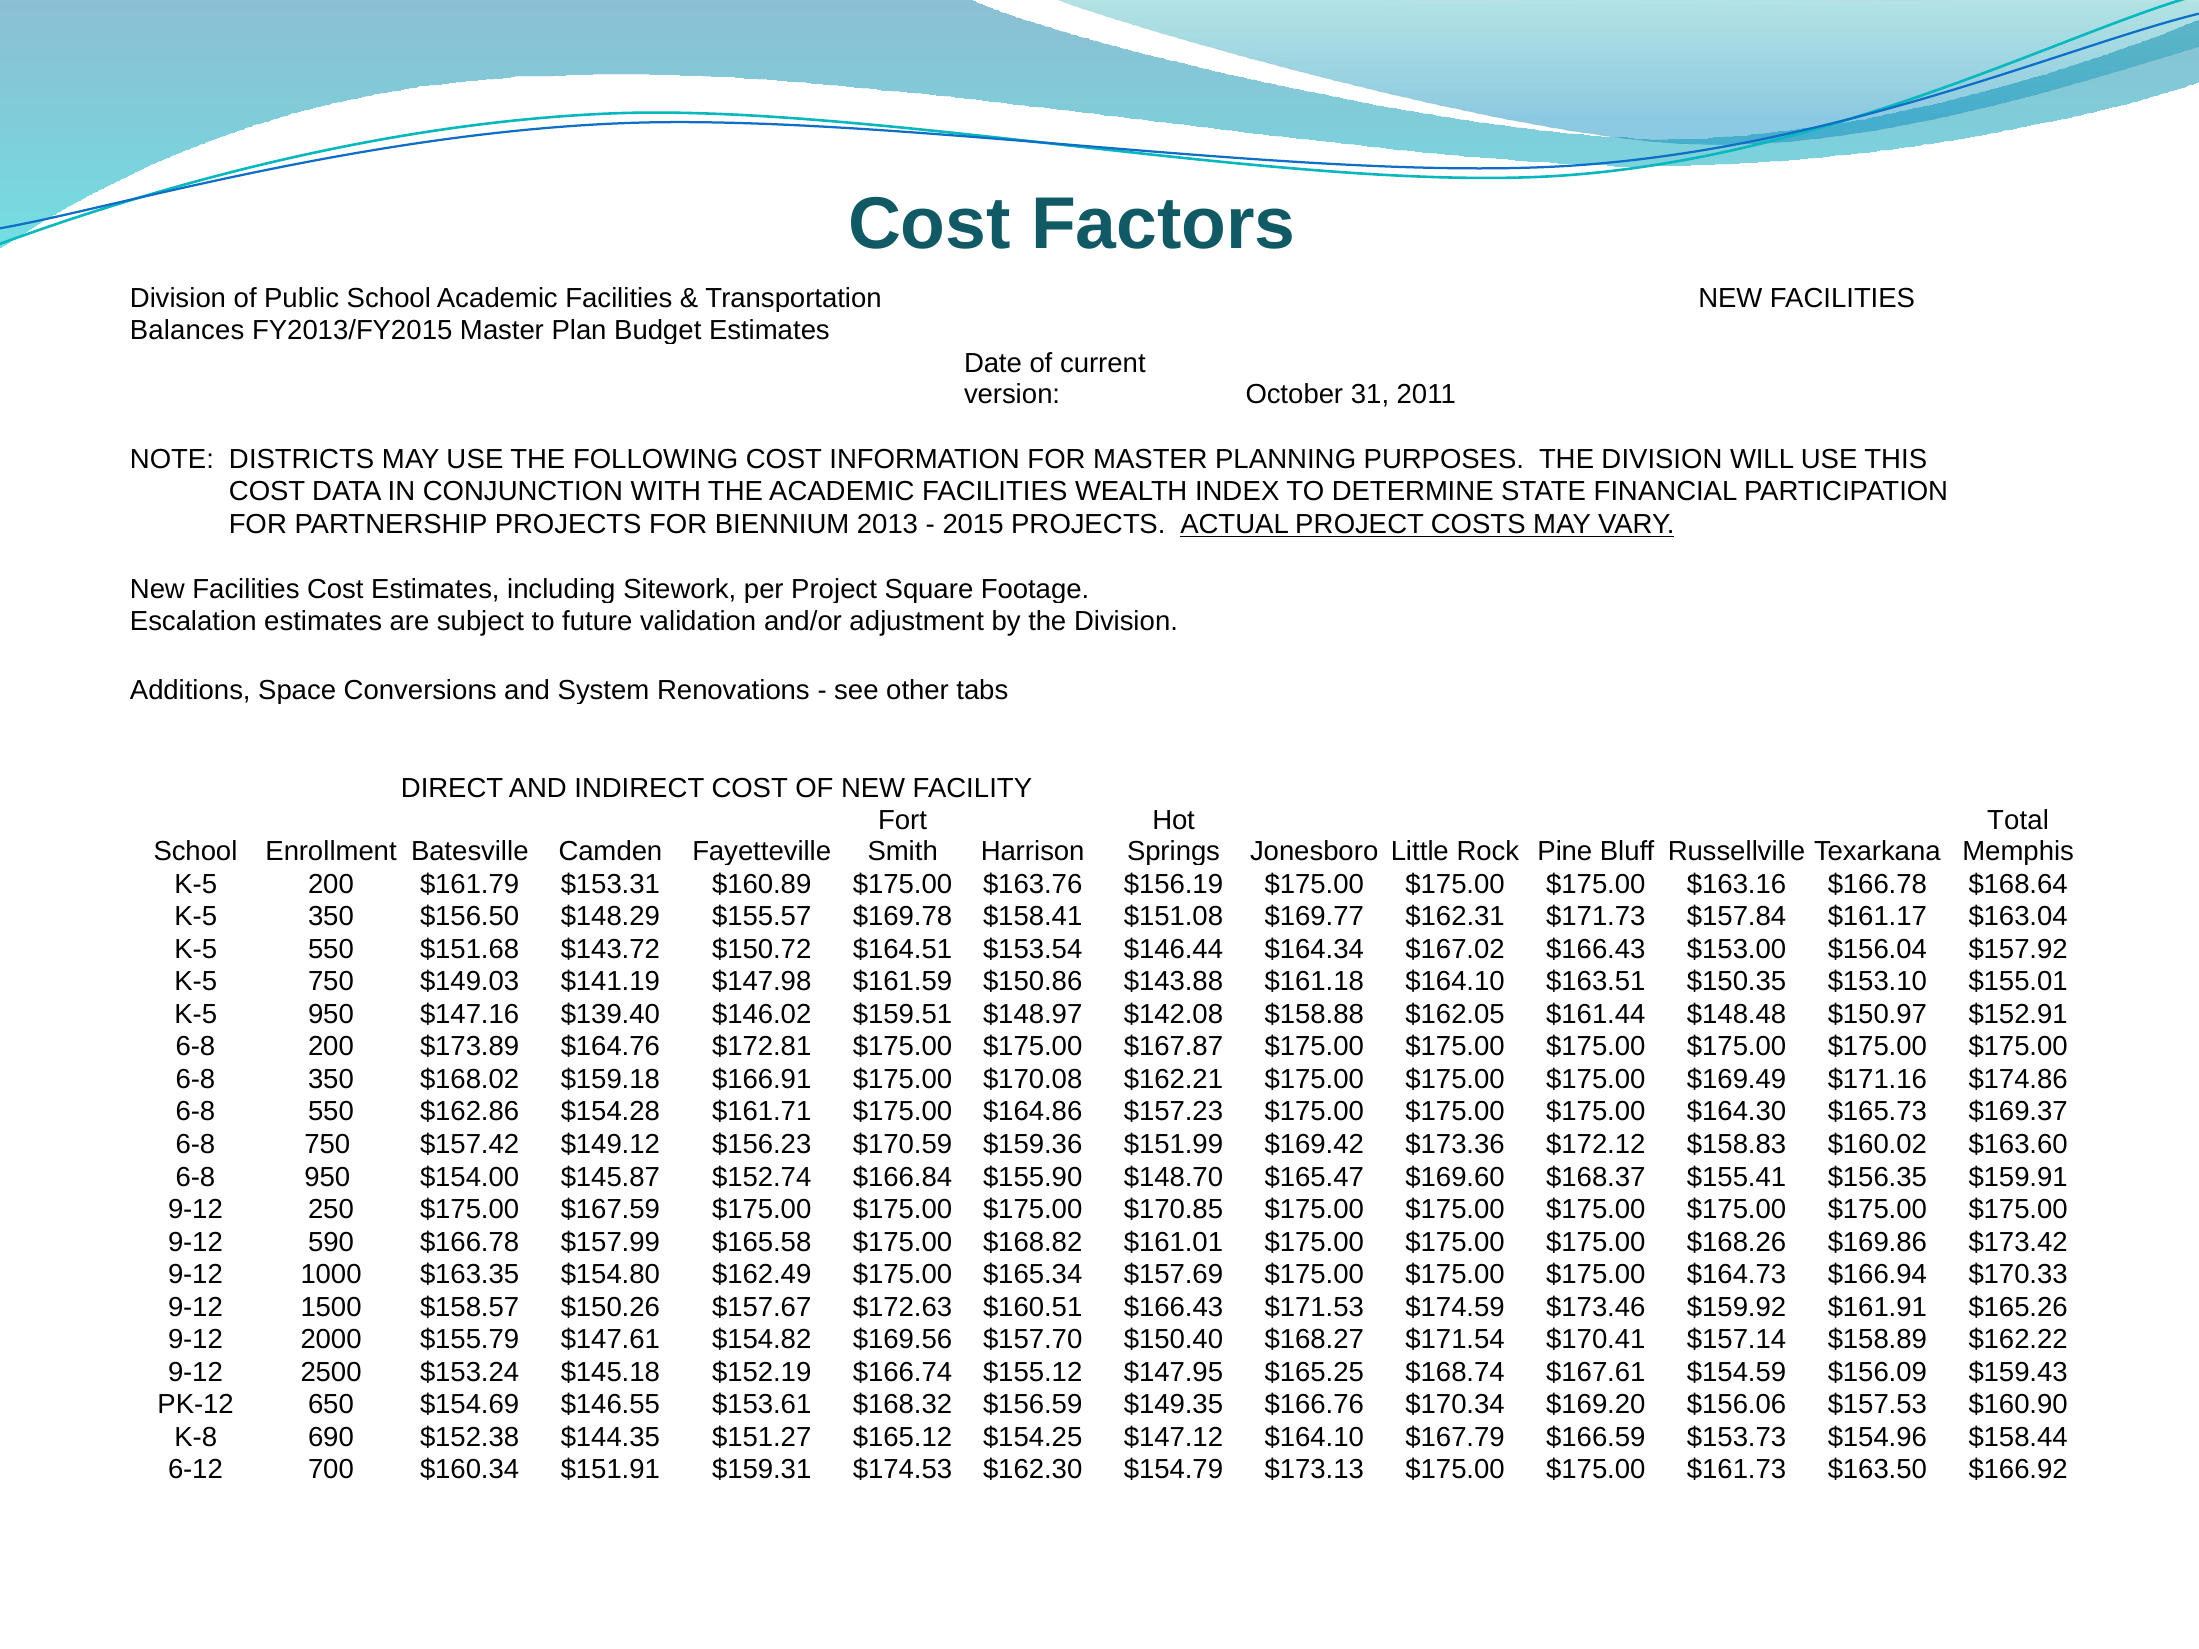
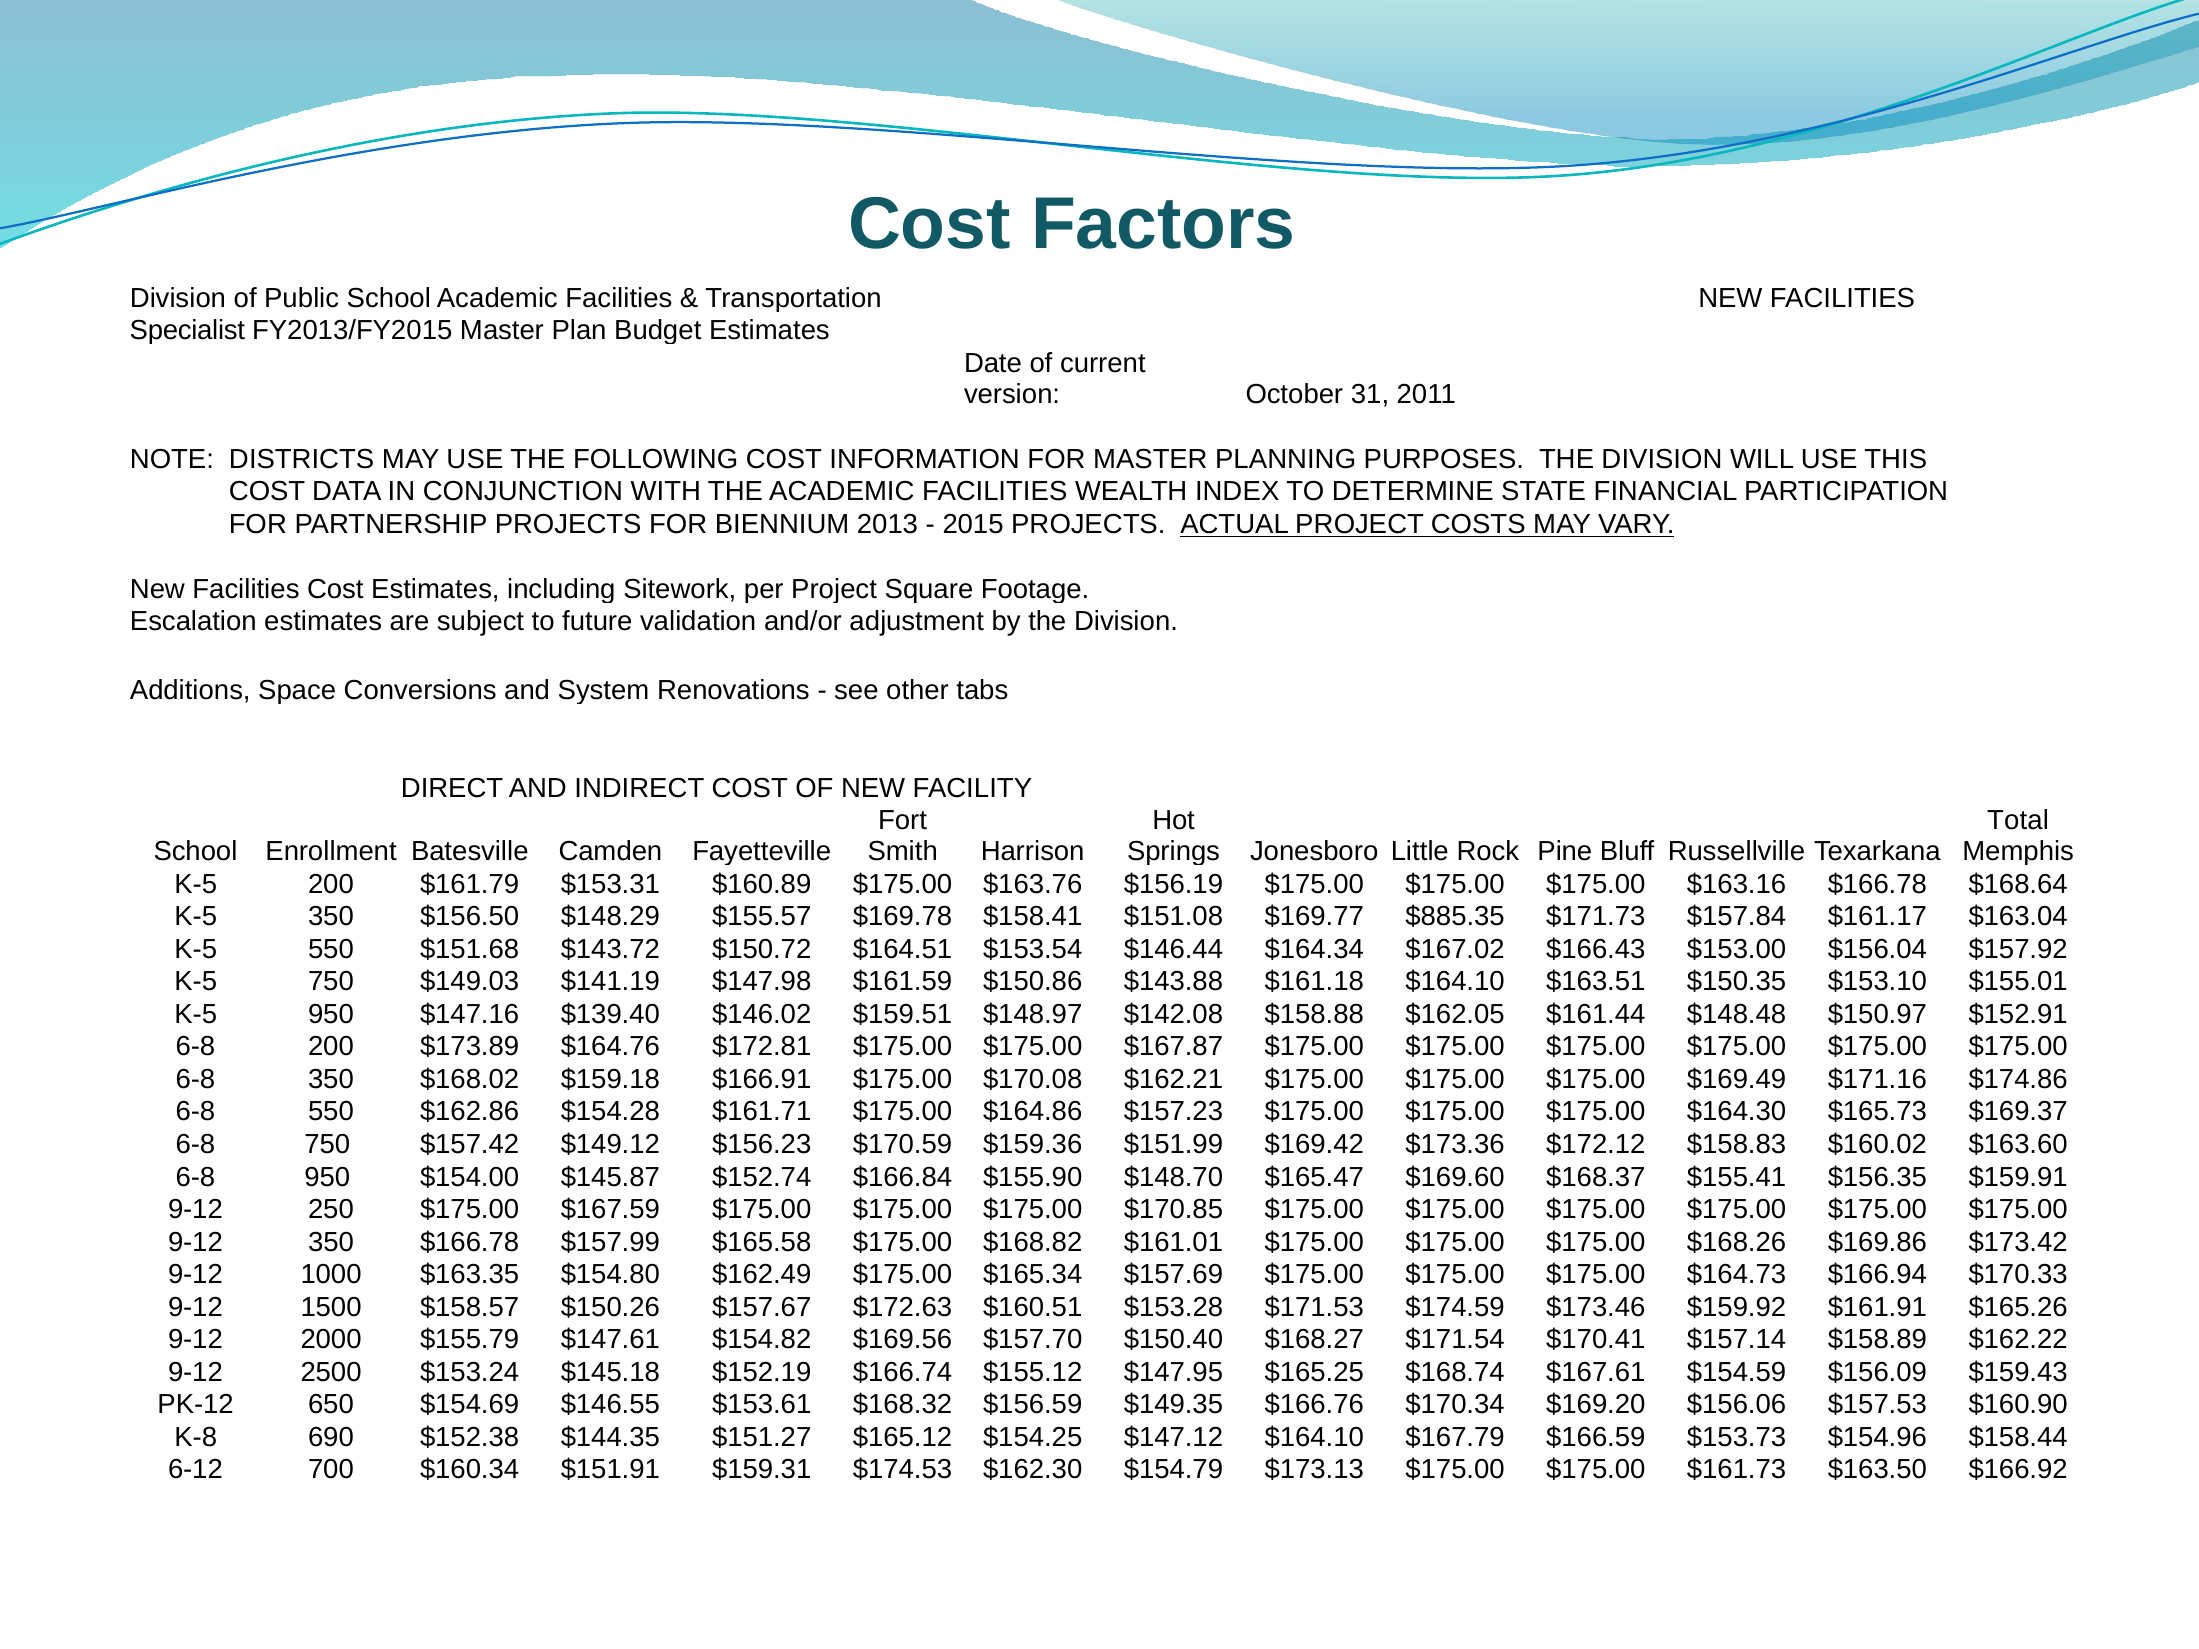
Balances: Balances -> Specialist (187, 331)
$162.31: $162.31 -> $885.35 (1455, 917)
9-12 590: 590 -> 350 (331, 1242)
$160.51 $166.43: $166.43 -> $153.28 (1174, 1307)
